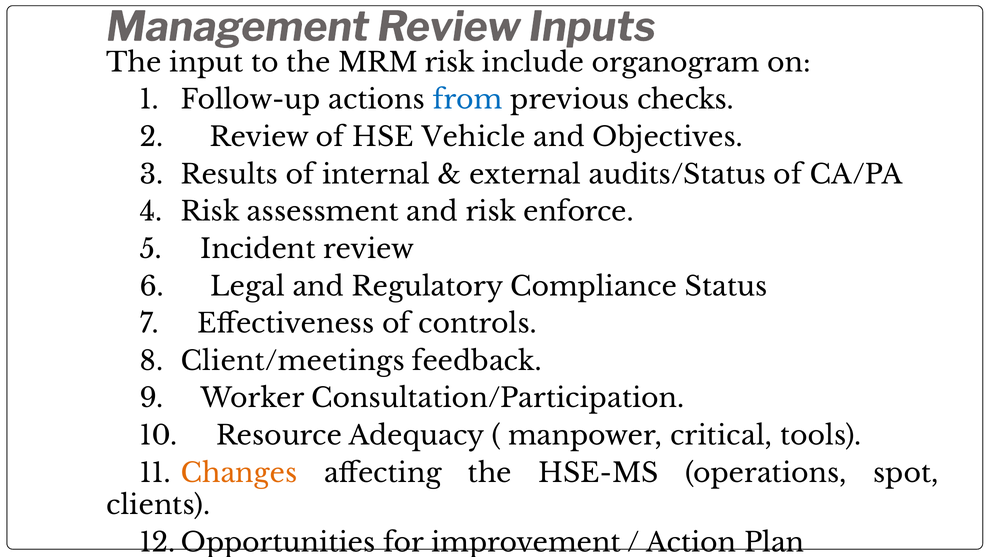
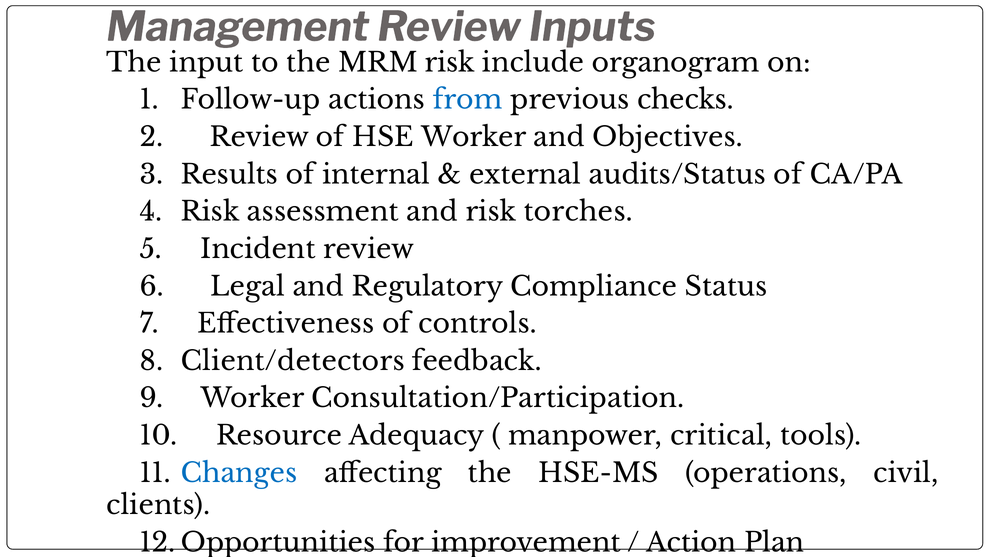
HSE Vehicle: Vehicle -> Worker (474, 137)
enforce: enforce -> torches (578, 212)
Client/meetings: Client/meetings -> Client/detectors (293, 361)
Changes colour: orange -> blue (239, 473)
spot: spot -> civil (906, 473)
